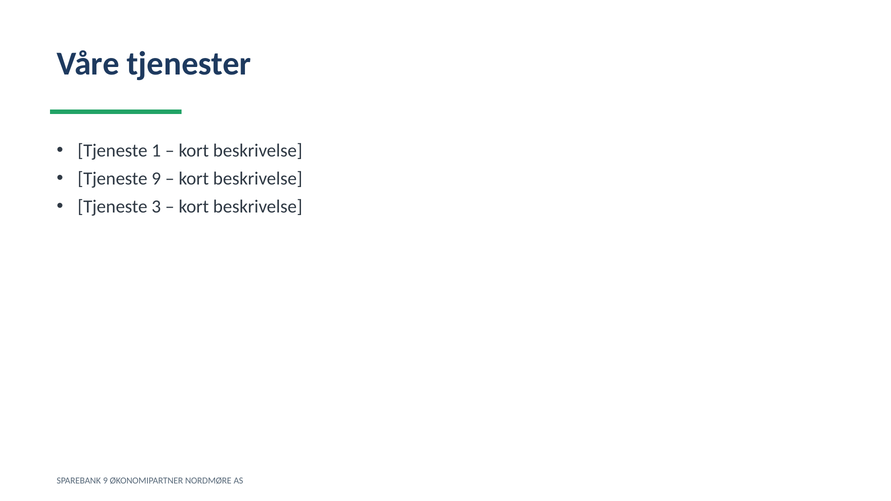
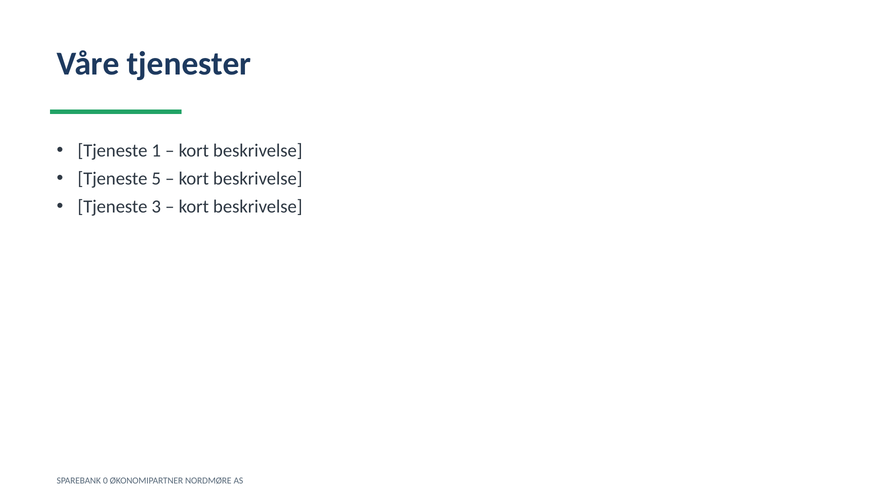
Tjeneste 9: 9 -> 5 (156, 179)
SPAREBANK 9: 9 -> 0 (105, 481)
